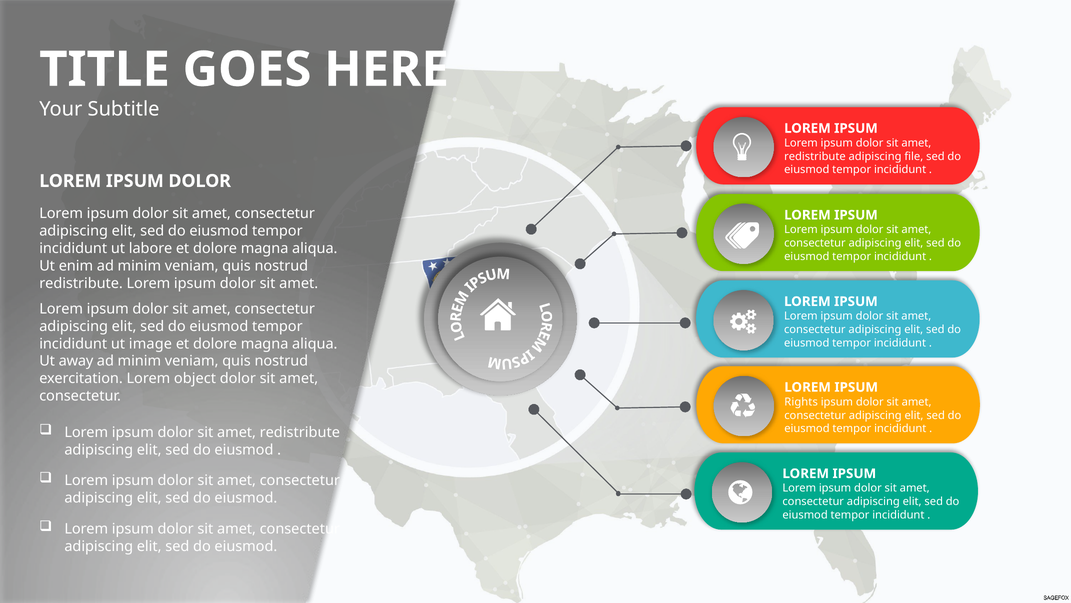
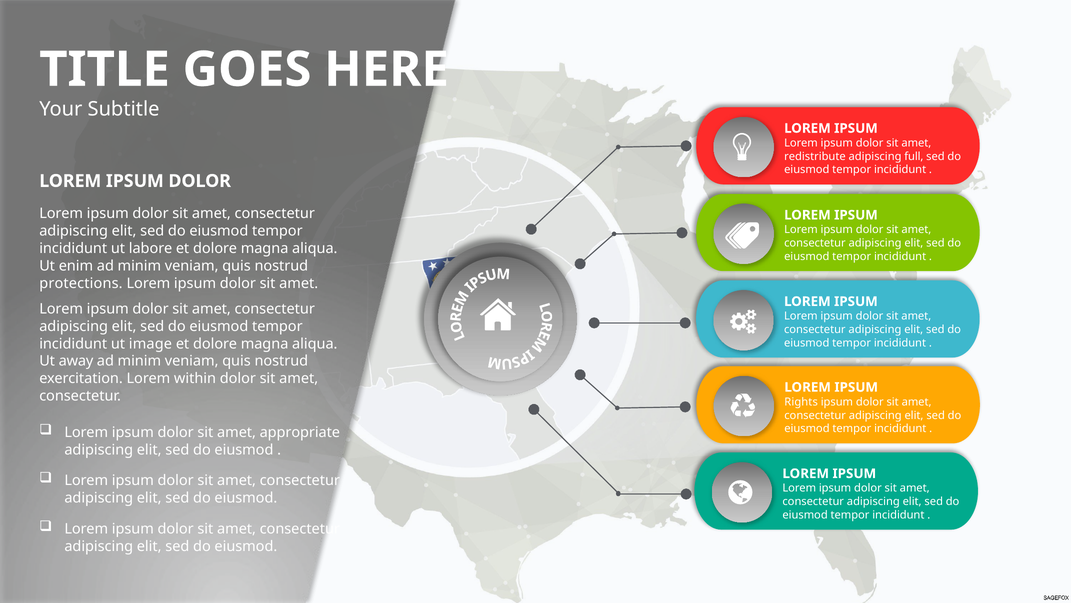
file: file -> full (914, 156)
redistribute: redistribute -> protections (81, 283)
object: object -> within (195, 378)
redistribute: redistribute -> appropriate (300, 432)
